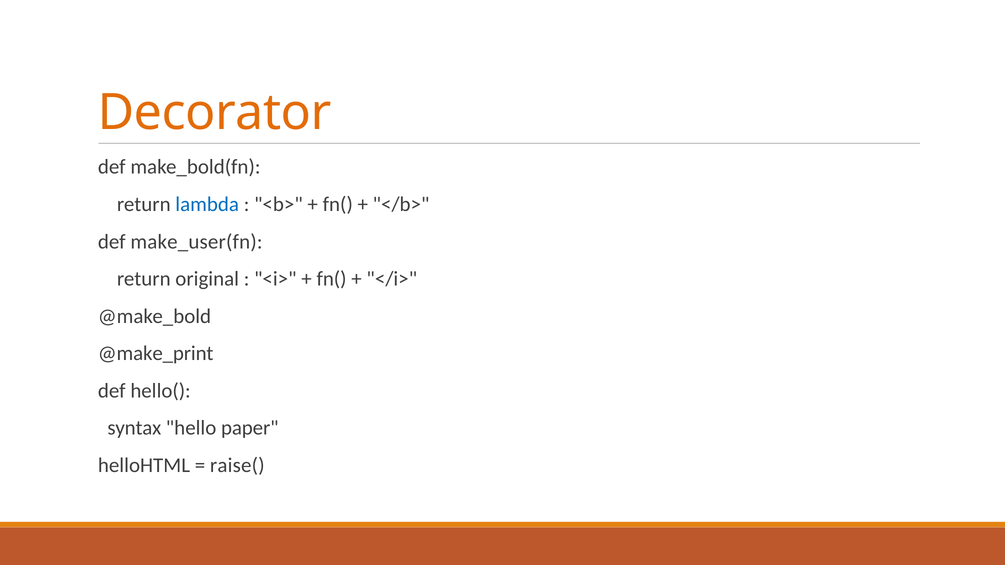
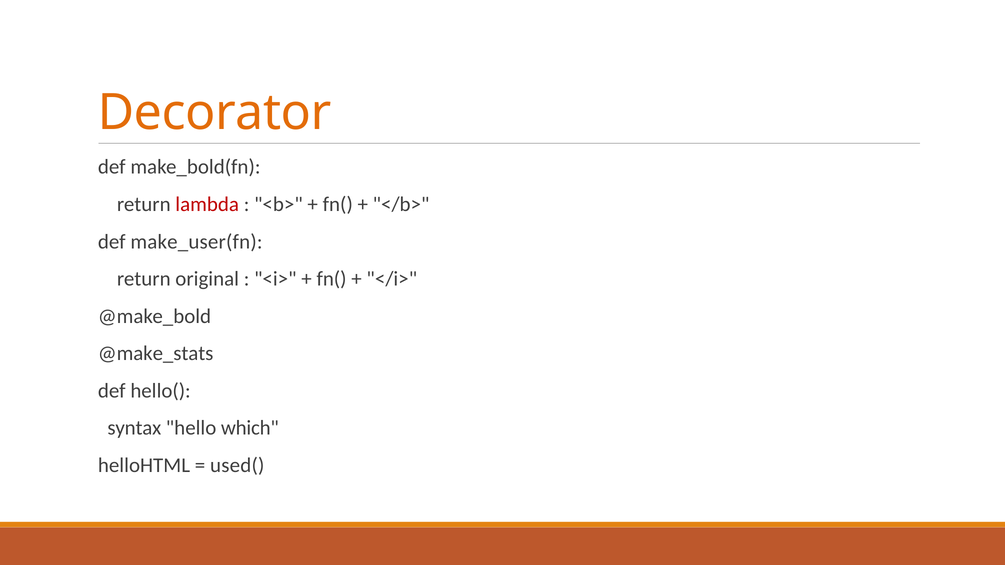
lambda colour: blue -> red (207, 204)
@make_print: @make_print -> @make_stats (156, 354)
paper: paper -> which (250, 428)
raise(: raise( -> used( (237, 466)
